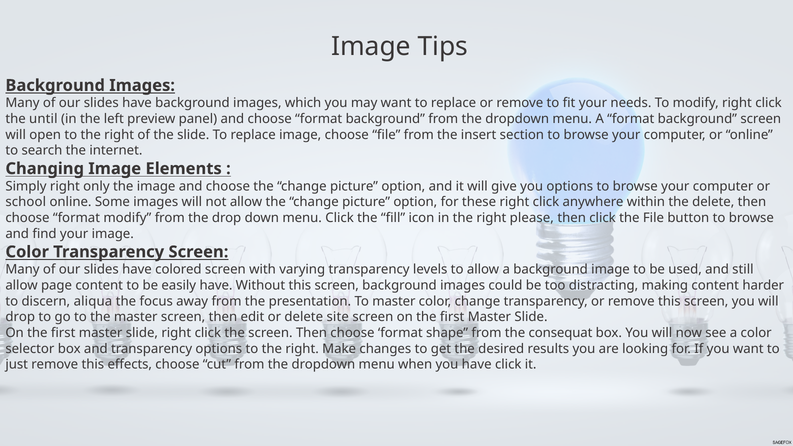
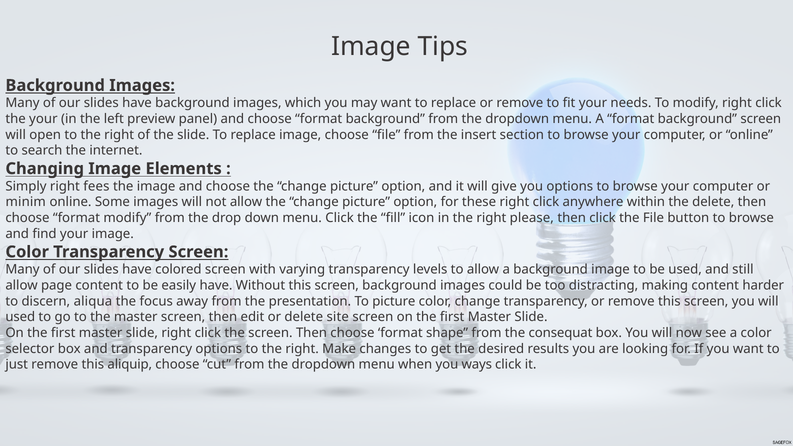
the until: until -> your (43, 119)
only: only -> fees (96, 186)
school: school -> minim (26, 202)
To master: master -> picture (394, 301)
drop: drop -> used (20, 317)
effects: effects -> aliquip (130, 365)
you have: have -> ways (477, 365)
